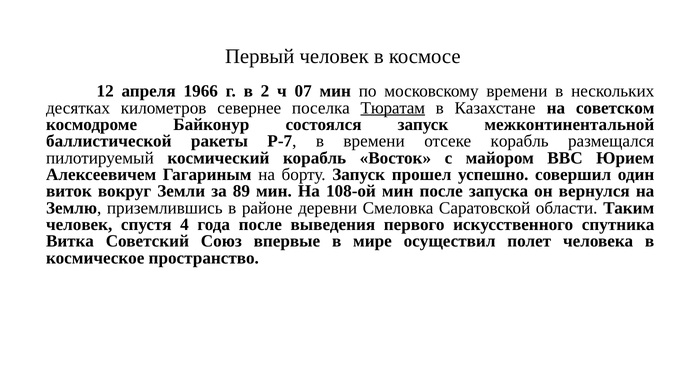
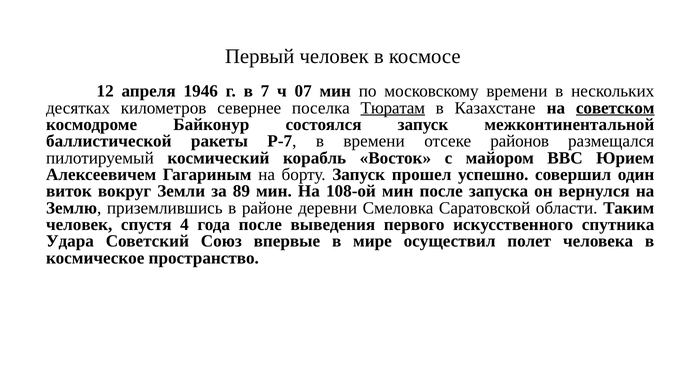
1966: 1966 -> 1946 (201, 91)
2: 2 -> 7 (265, 91)
советском underline: none -> present (615, 108)
отсеке корабль: корабль -> районов (520, 141)
Витка: Витка -> Удара (70, 241)
